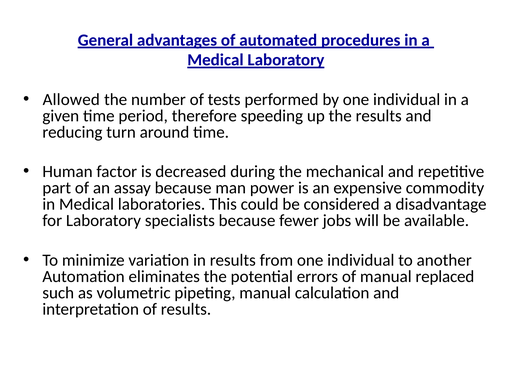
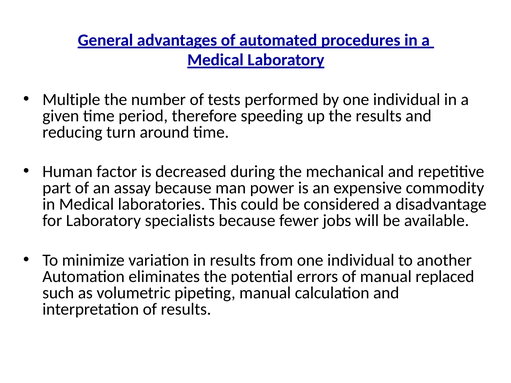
Allowed: Allowed -> Multiple (71, 100)
